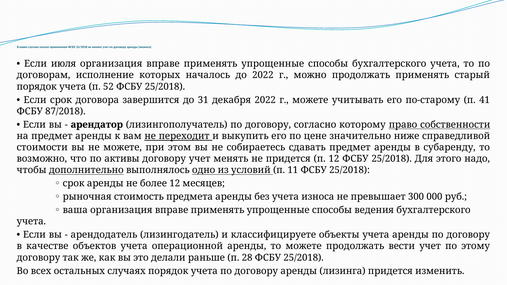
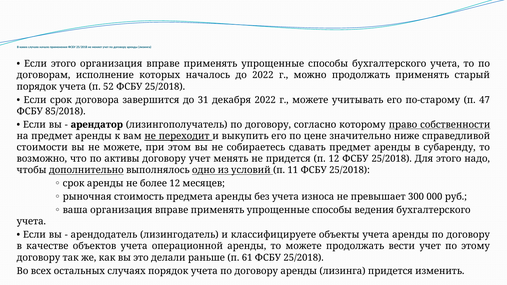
Если июля: июля -> этого (64, 64)
41: 41 -> 47 (485, 100)
87/2018: 87/2018 -> 85/2018 (65, 111)
28: 28 -> 61 (247, 258)
